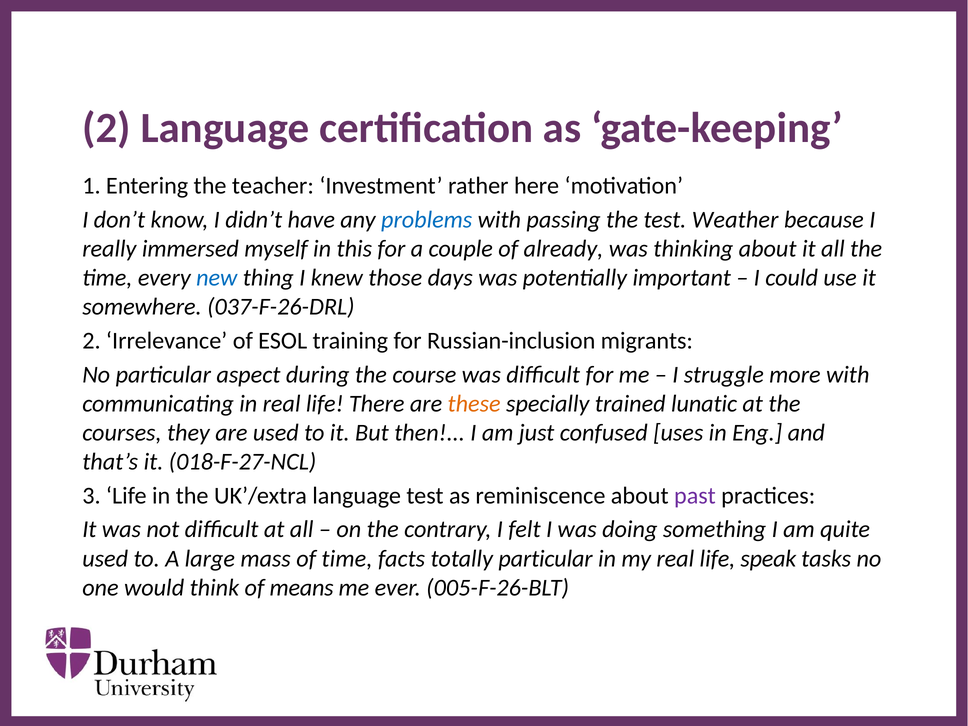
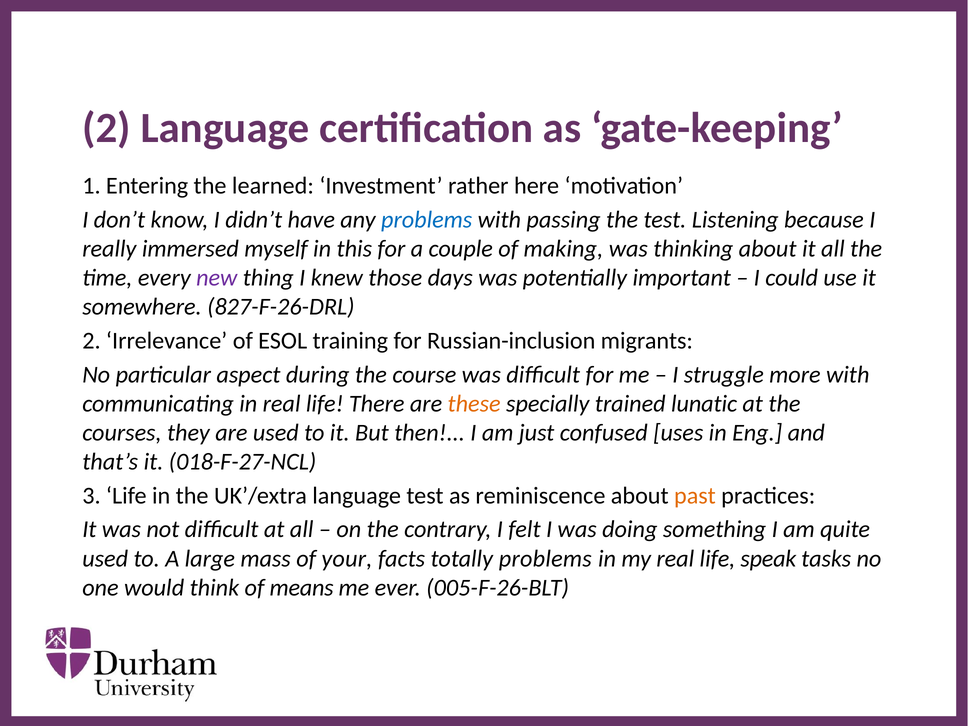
teacher: teacher -> learned (273, 186)
Weather: Weather -> Listening (735, 220)
already: already -> making (563, 249)
new colour: blue -> purple (217, 278)
037-F-26-DRL: 037-F-26-DRL -> 827-F-26-DRL (281, 307)
past colour: purple -> orange (695, 496)
of time: time -> your (347, 559)
totally particular: particular -> problems (545, 559)
